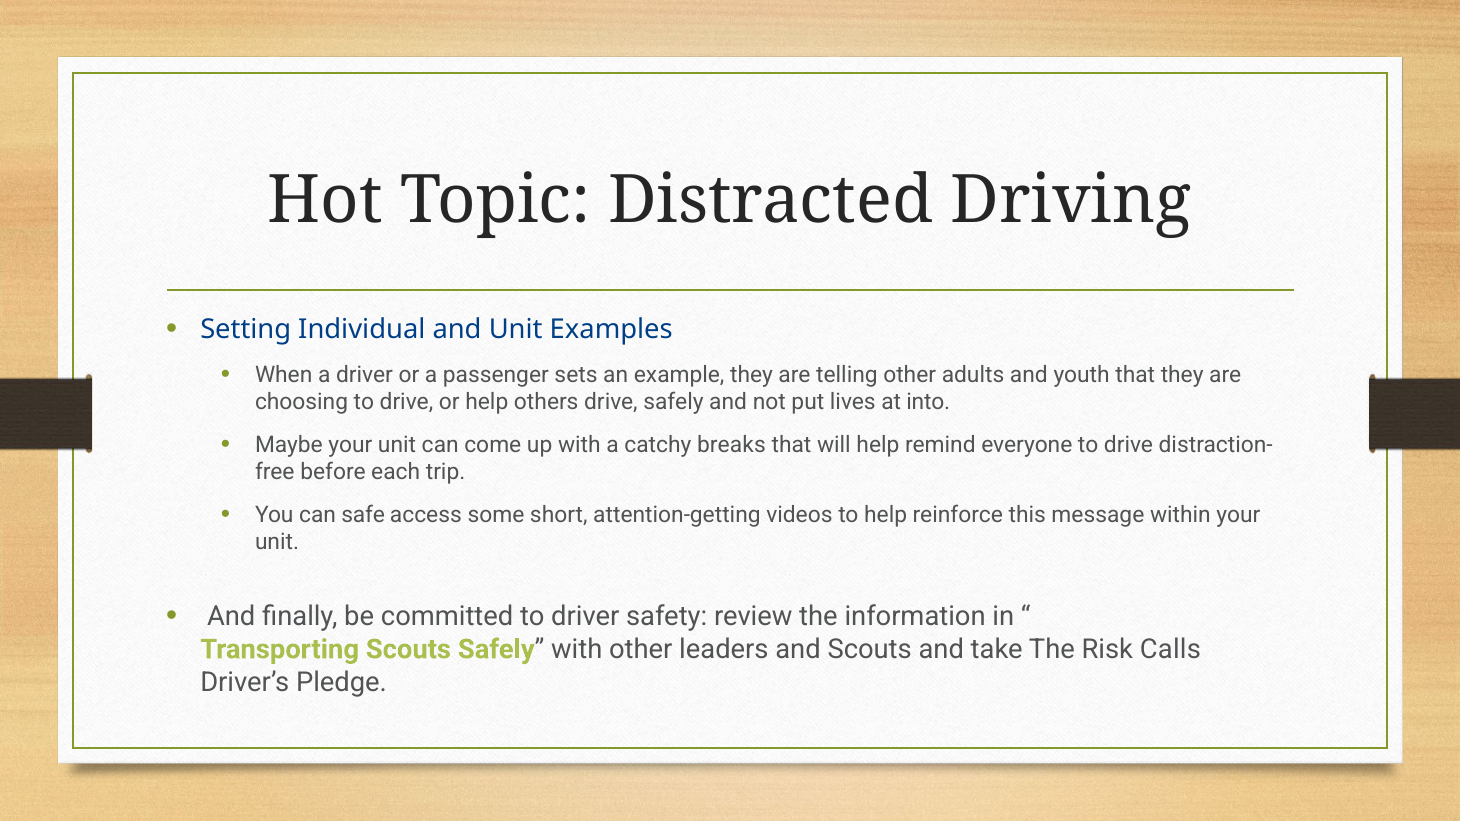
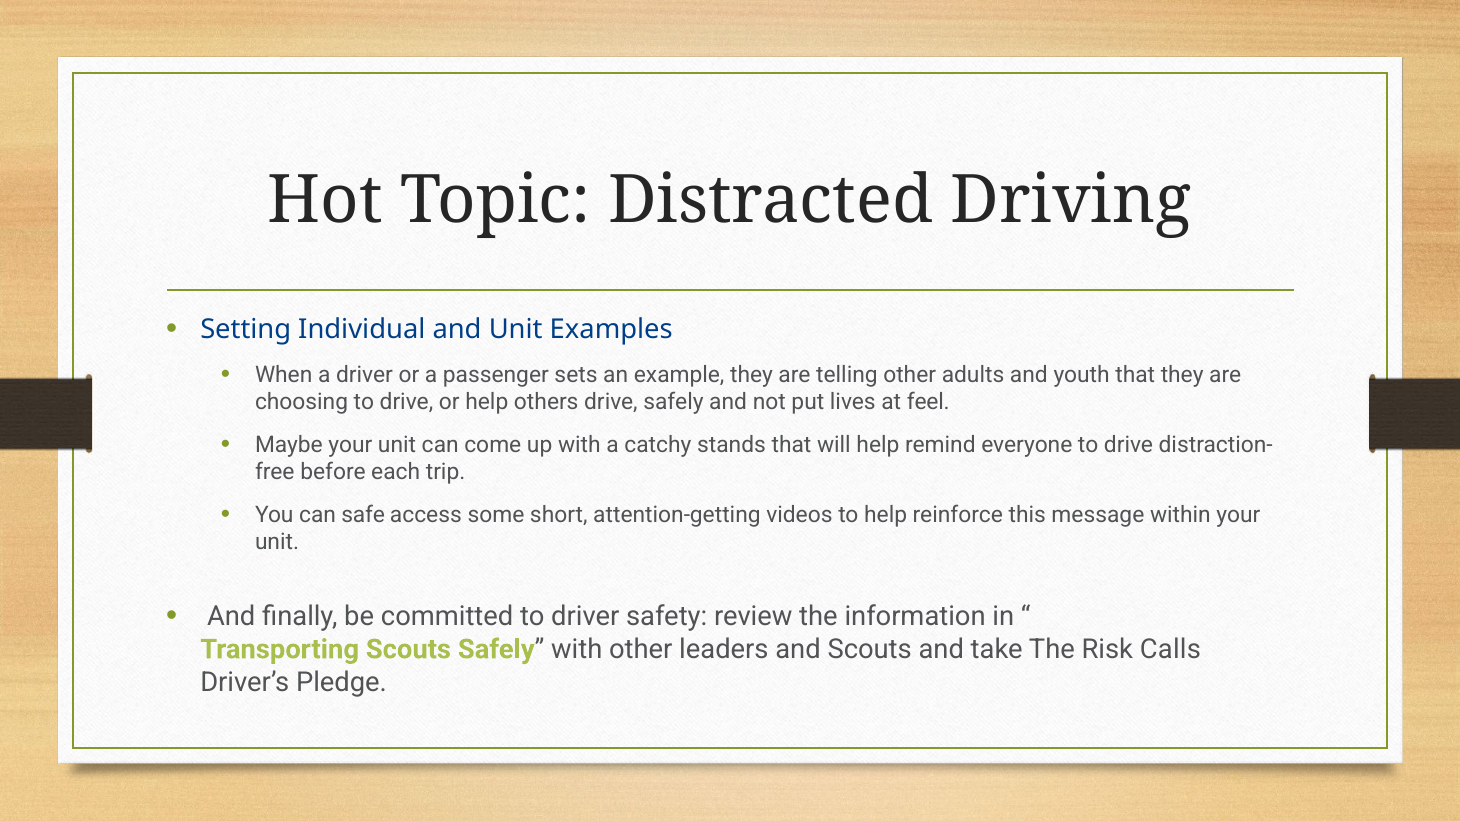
into: into -> feel (928, 402)
breaks: breaks -> stands (731, 445)
